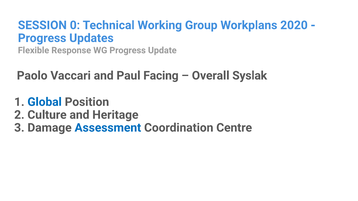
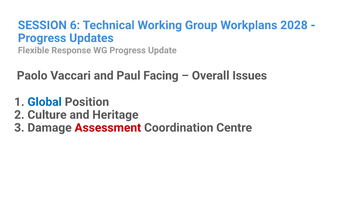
0: 0 -> 6 (75, 25)
2020: 2020 -> 2028 (294, 25)
Syslak: Syslak -> Issues (250, 76)
Assessment colour: blue -> red (108, 128)
